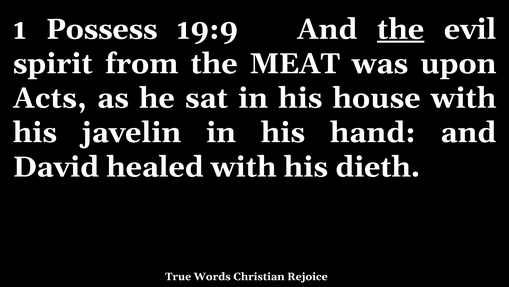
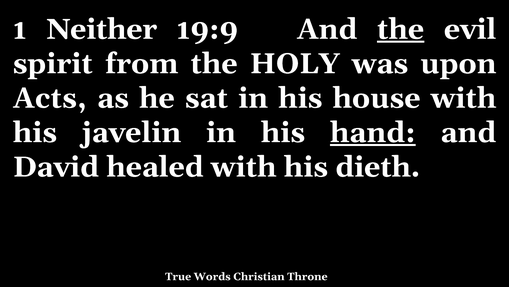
Possess: Possess -> Neither (102, 29)
MEAT: MEAT -> HOLY (295, 64)
hand underline: none -> present (373, 132)
Rejoice: Rejoice -> Throne (307, 276)
